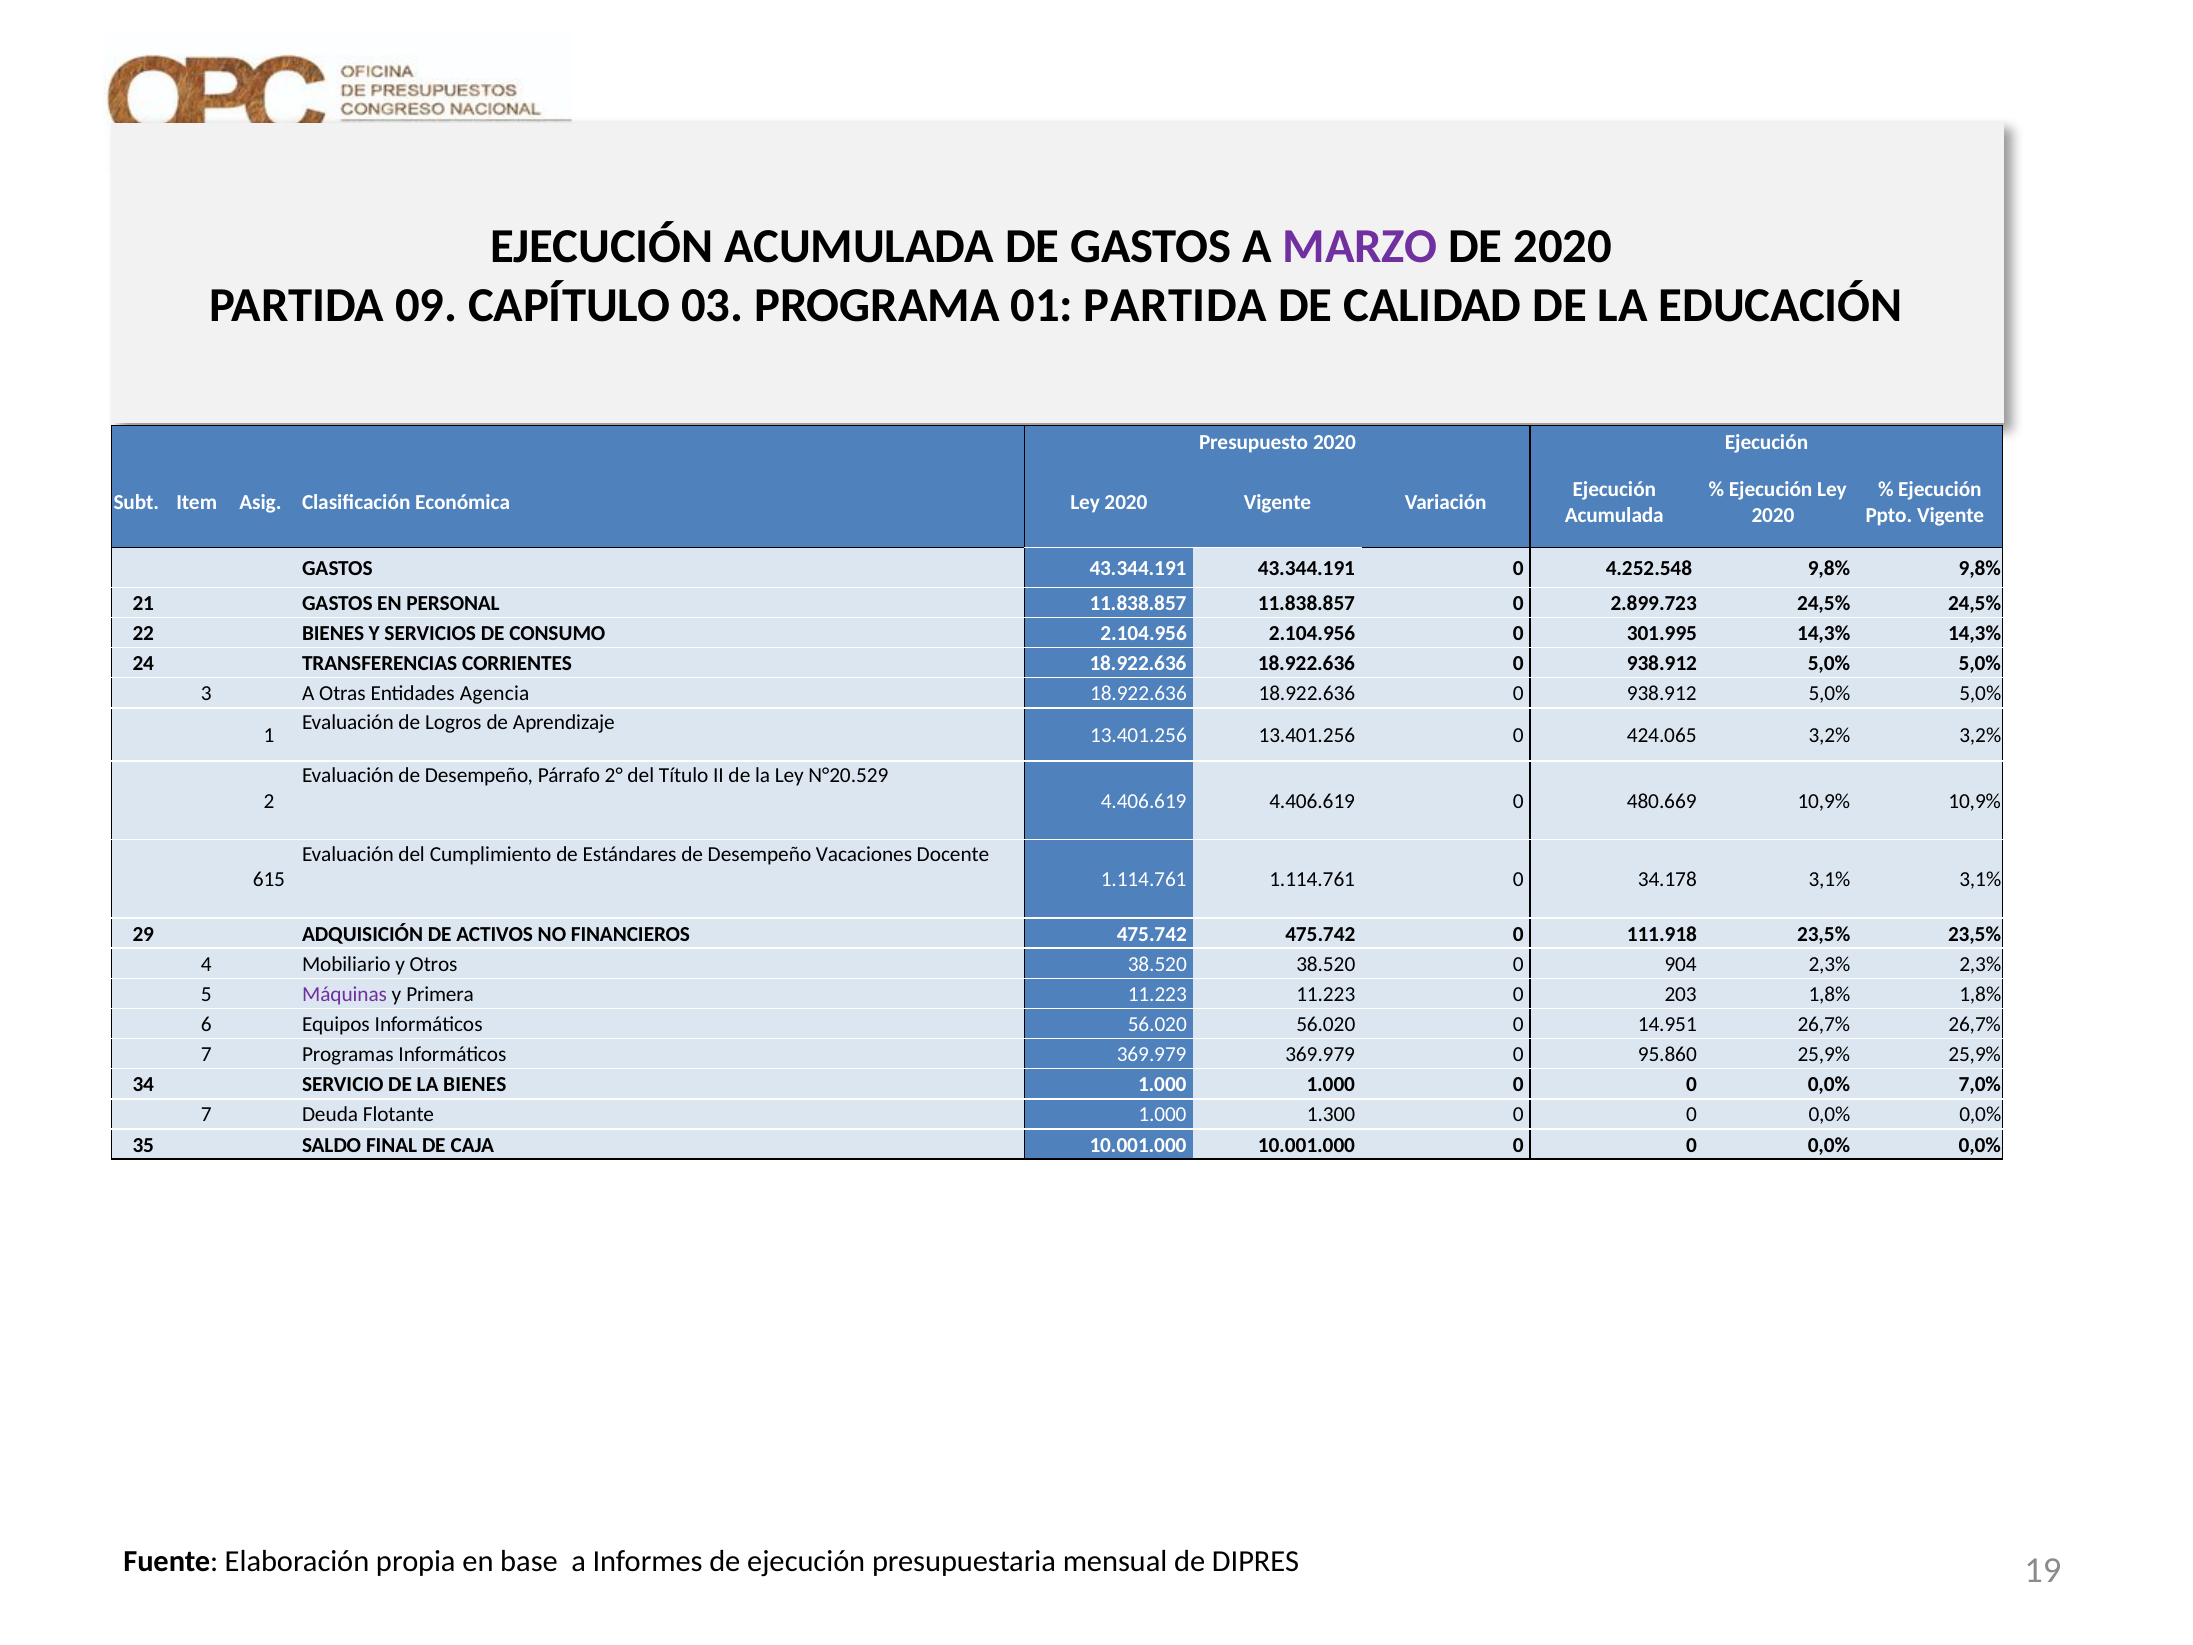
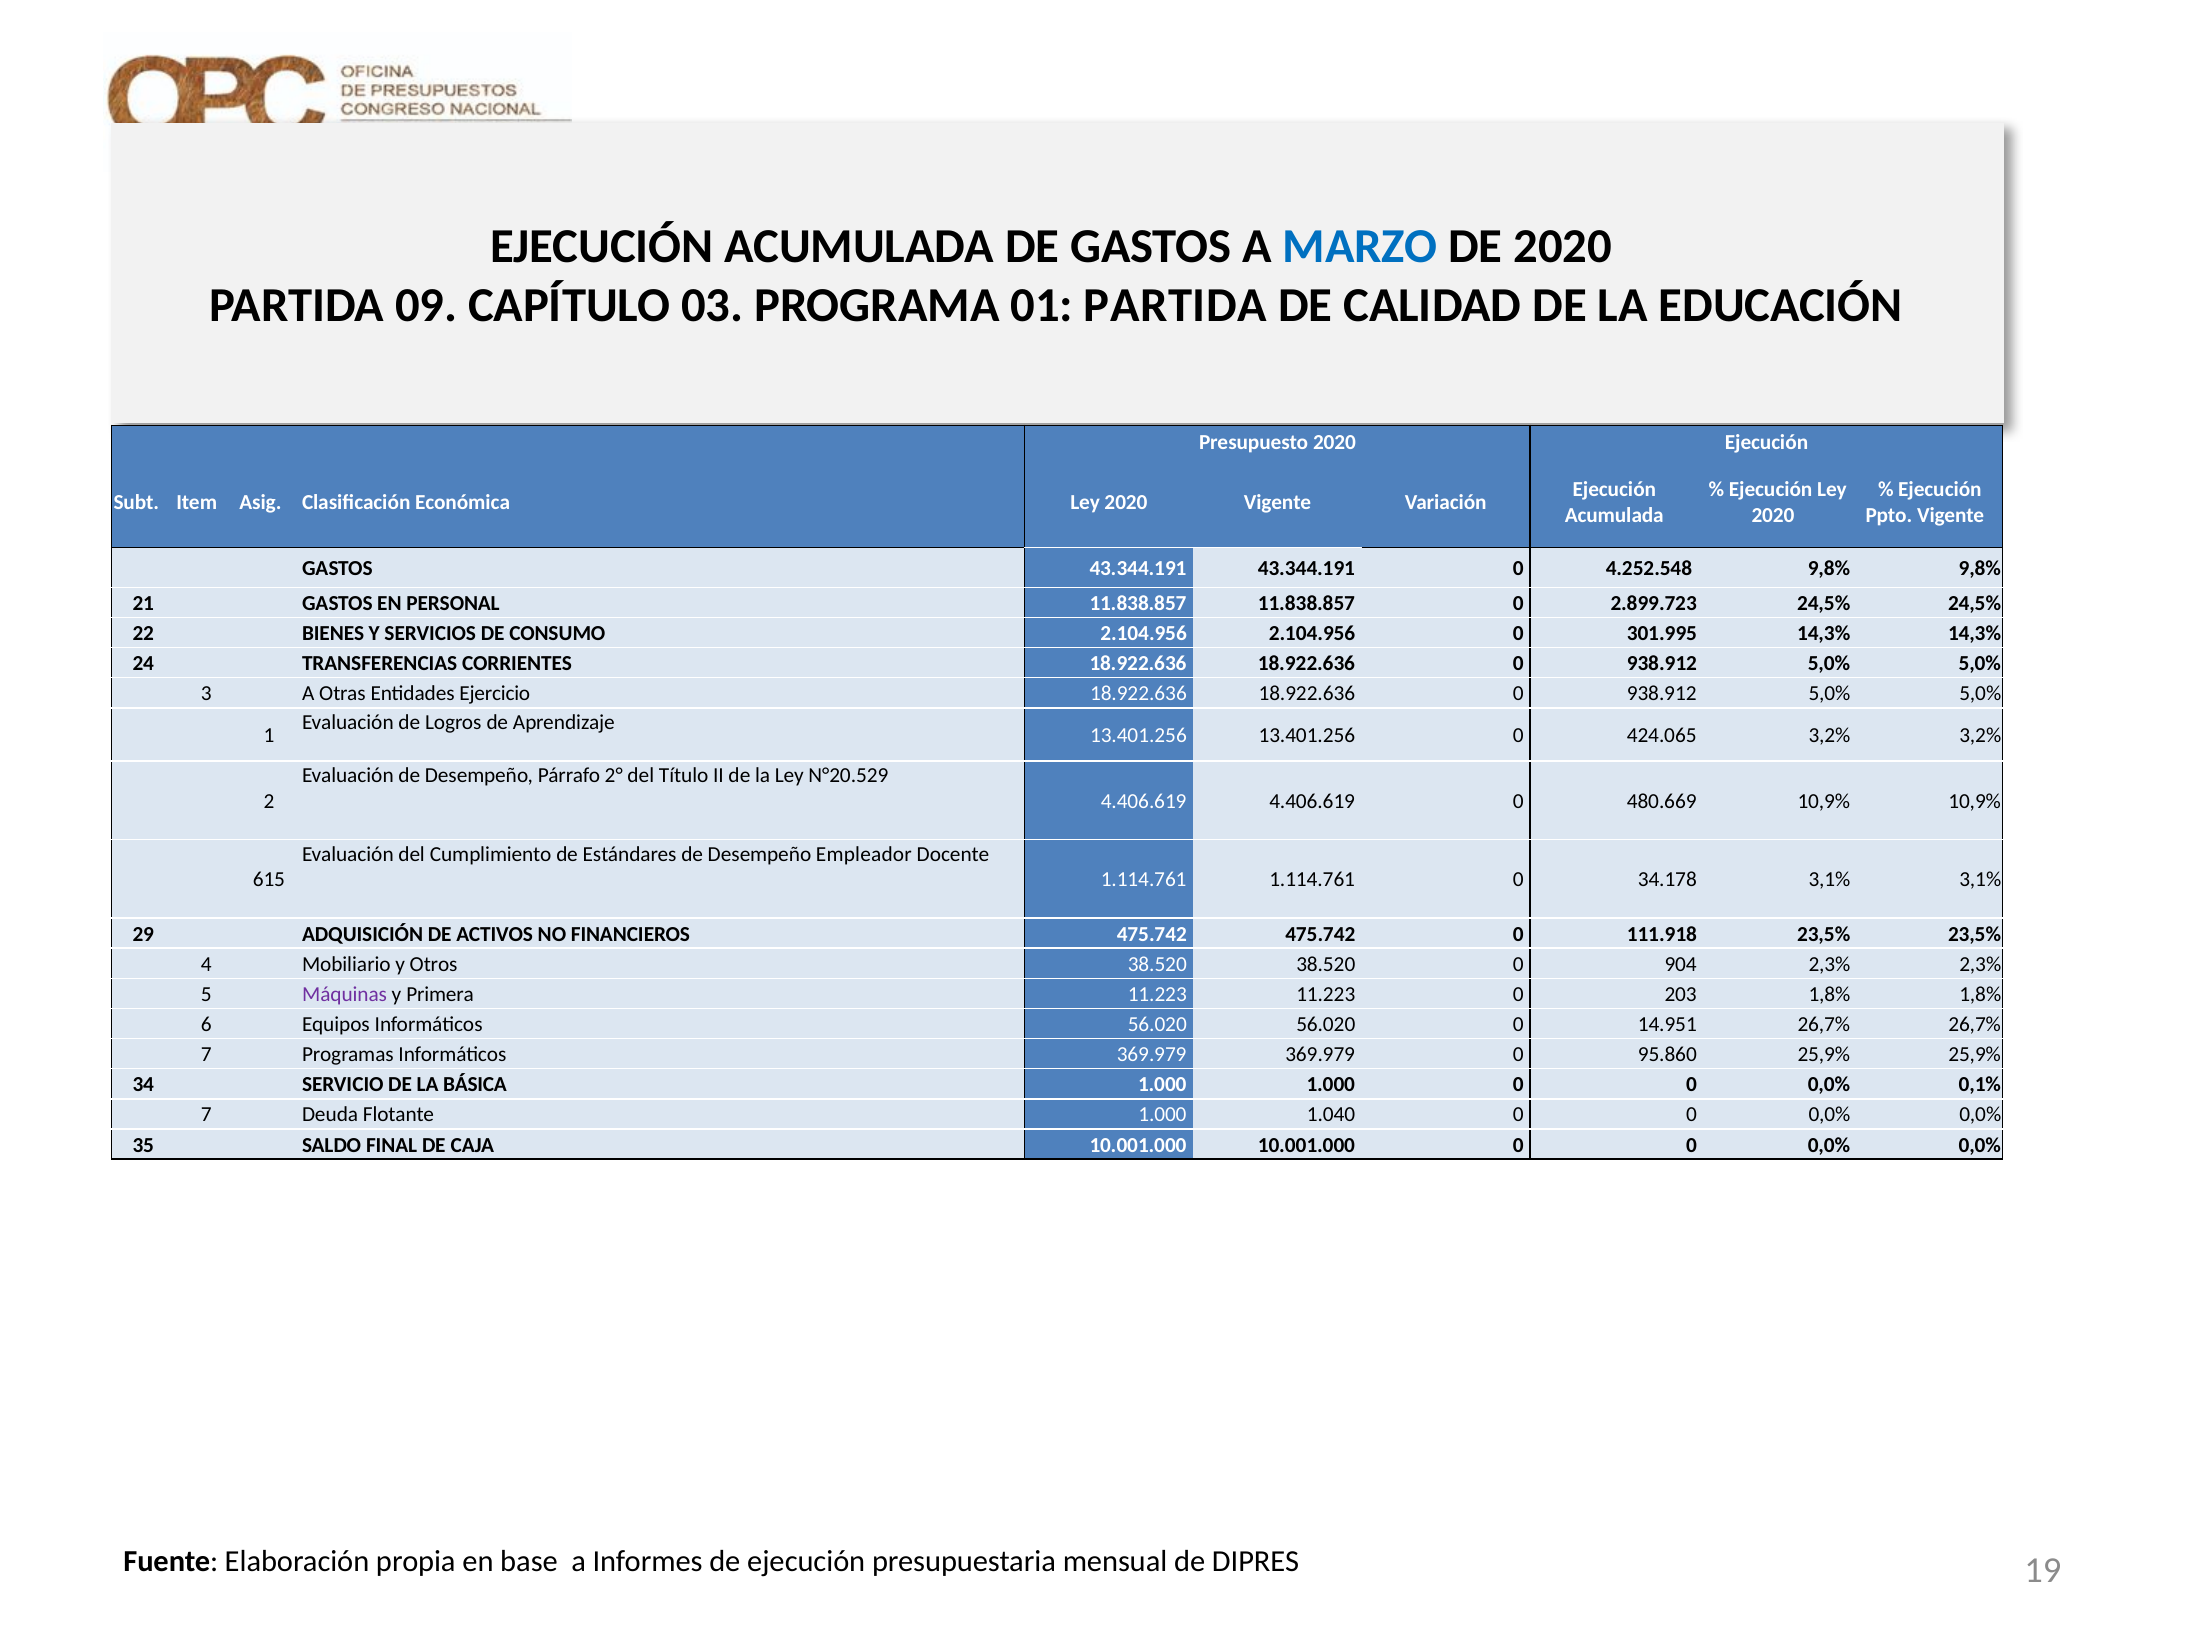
MARZO colour: purple -> blue (1360, 247)
Agencia: Agencia -> Ejercicio (495, 694)
Vacaciones: Vacaciones -> Empleador (864, 854)
LA BIENES: BIENES -> BÁSICA (475, 1085)
7,0%: 7,0% -> 0,1% (1980, 1085)
1.300: 1.300 -> 1.040 (1331, 1115)
